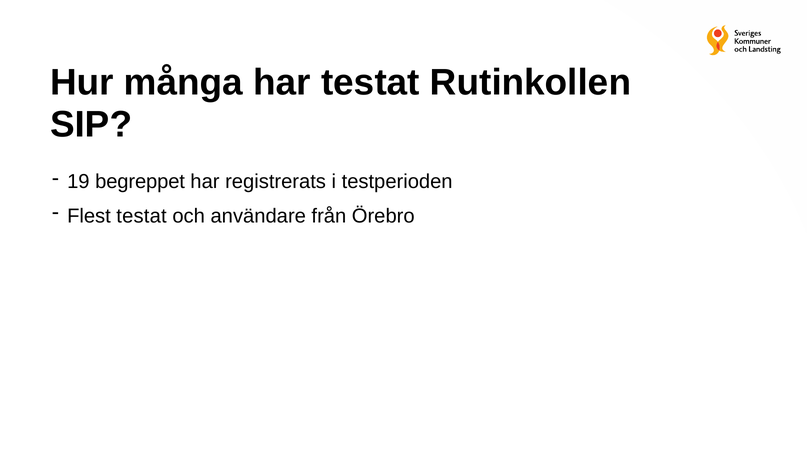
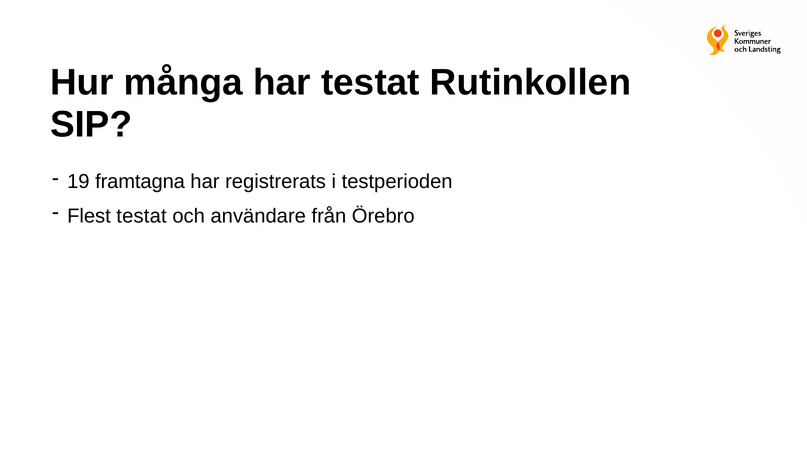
begreppet: begreppet -> framtagna (140, 182)
